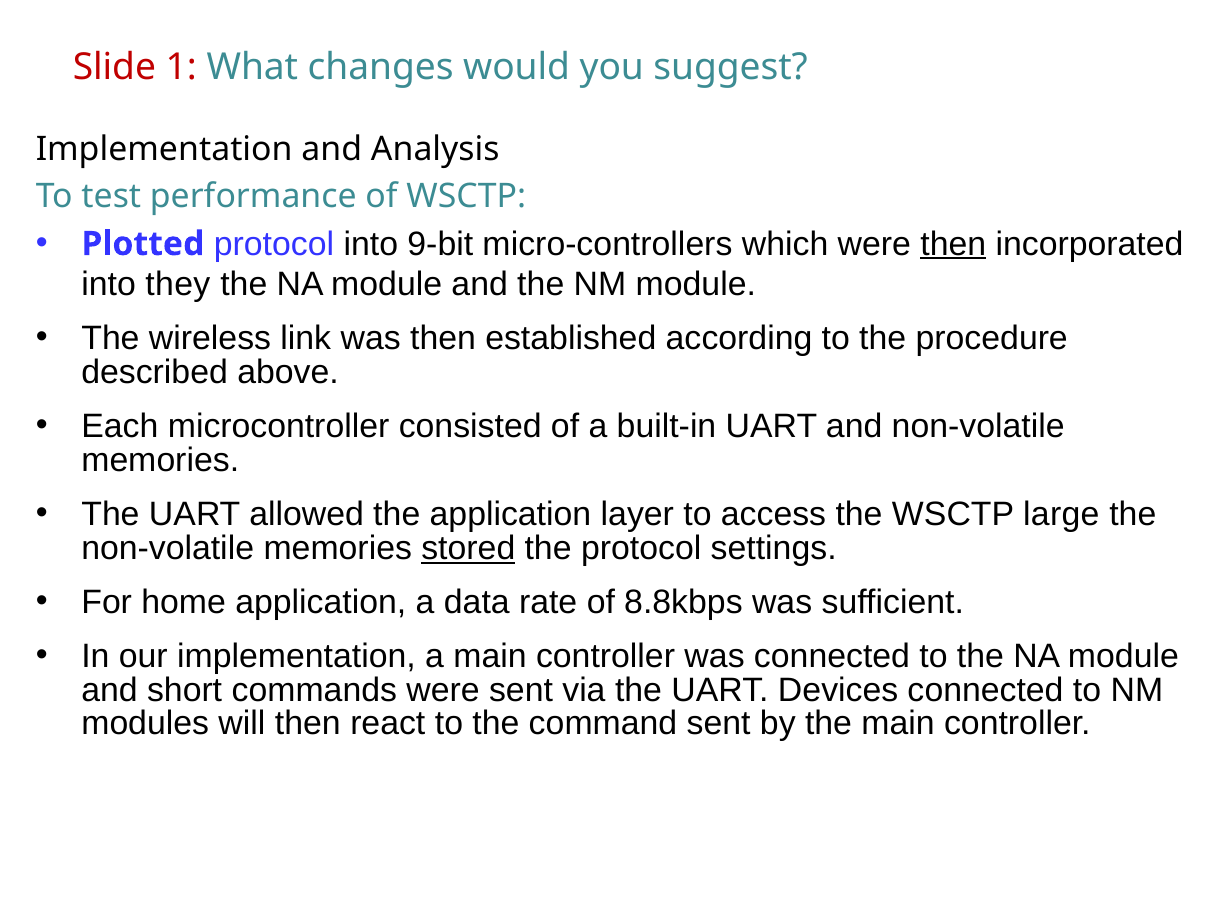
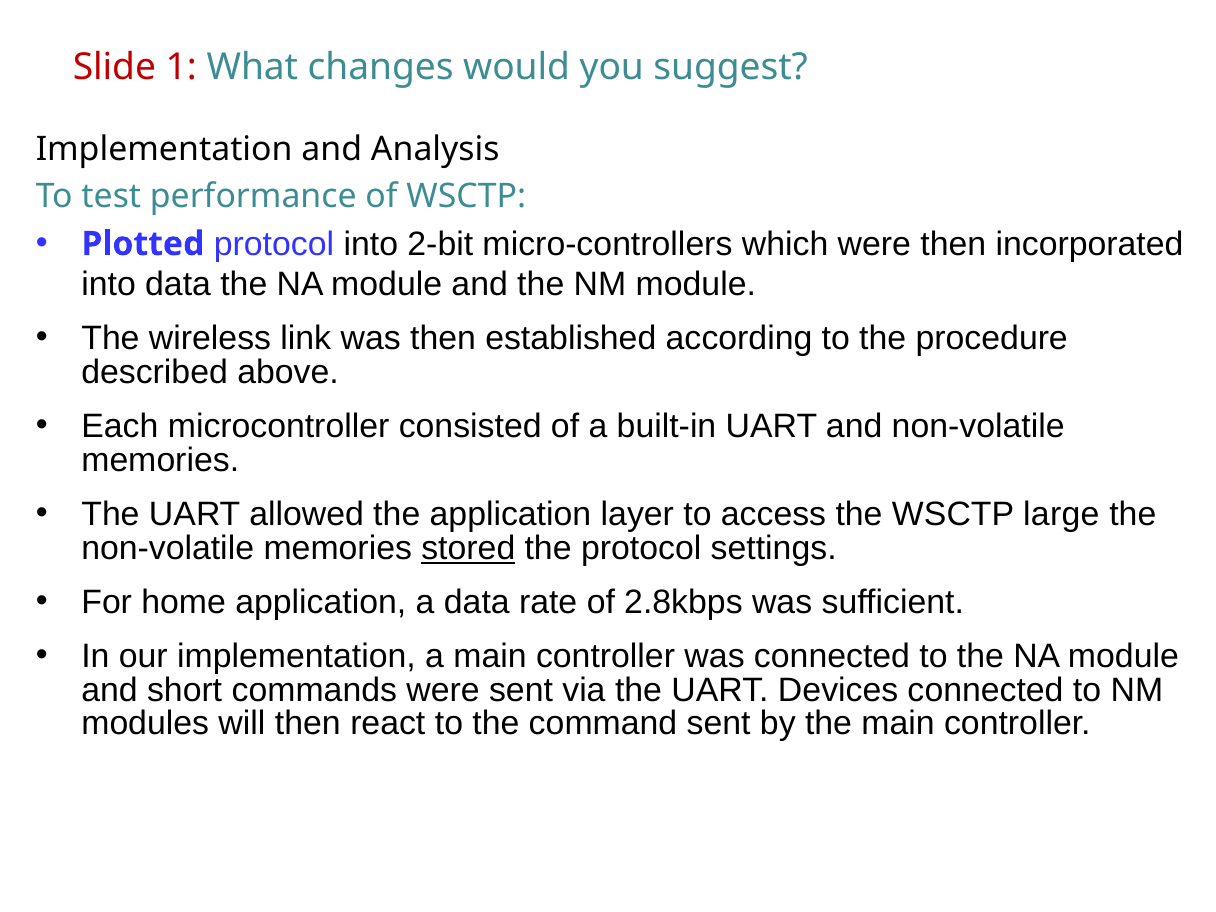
9-bit: 9-bit -> 2-bit (440, 244)
then underline: present -> none (953, 244)
into they: they -> data (178, 284)
8.8kbps: 8.8kbps -> 2.8kbps (683, 602)
